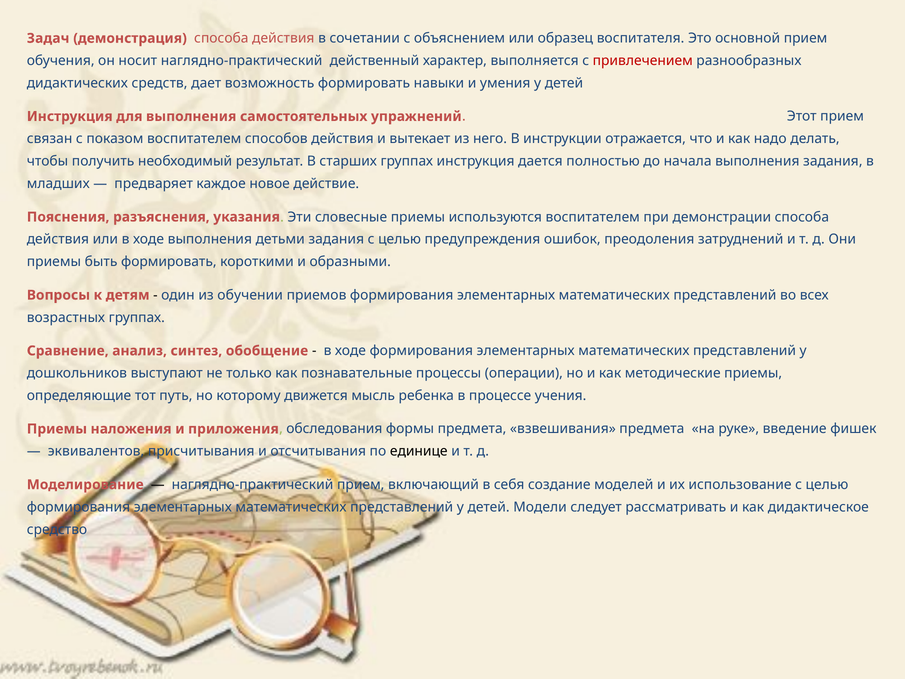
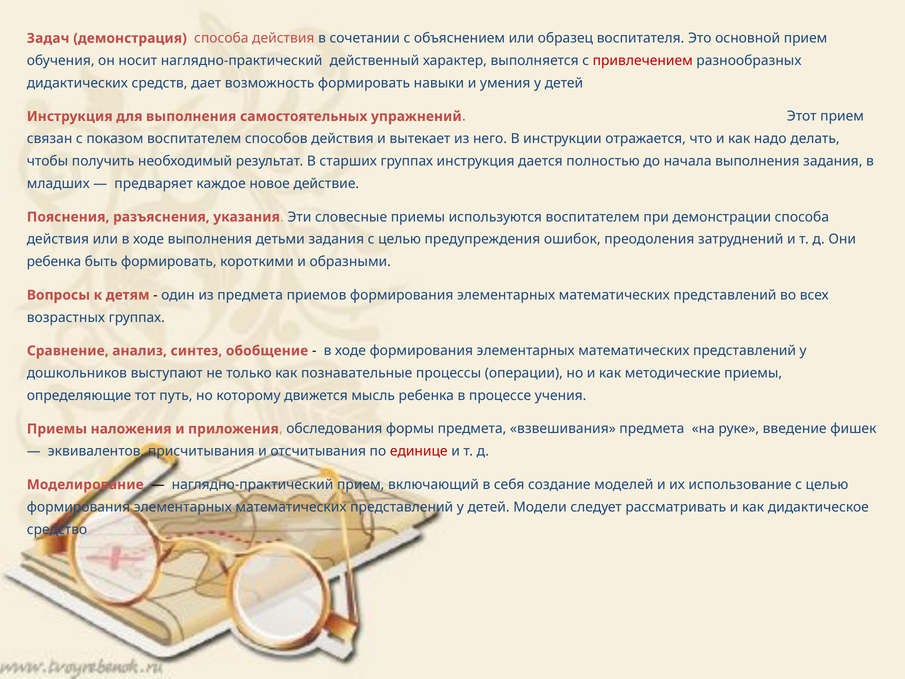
приемы: приемы -> ребенка (54, 262)
из обучении: обучении -> предмета (250, 295)
единице colour: black -> red (419, 451)
